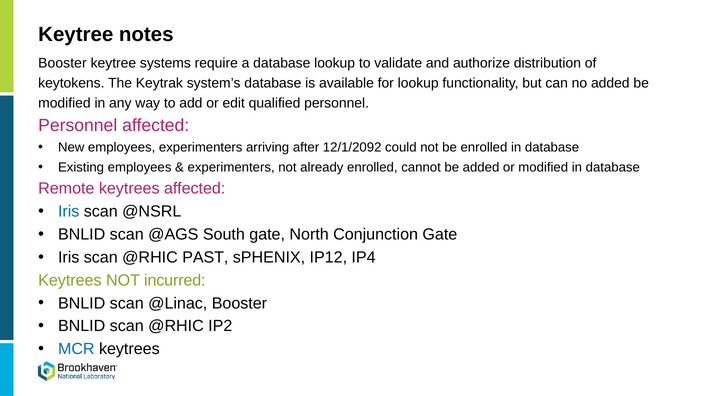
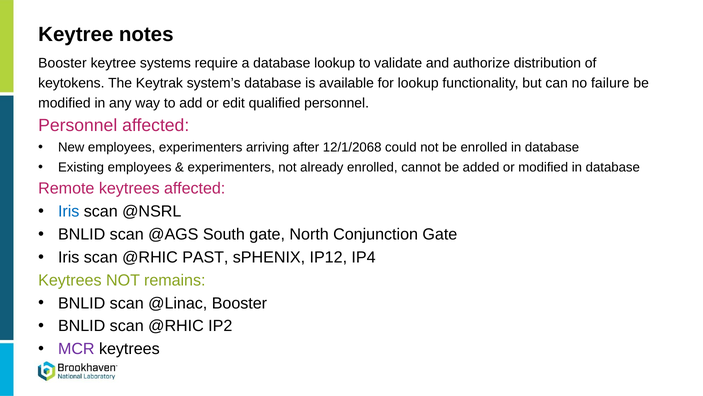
no added: added -> failure (610, 83)
12/1/2092: 12/1/2092 -> 12/1/2068 (352, 147)
incurred: incurred -> remains (175, 280)
MCR colour: blue -> purple (76, 349)
